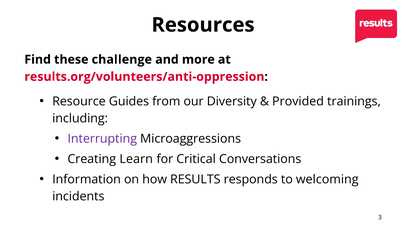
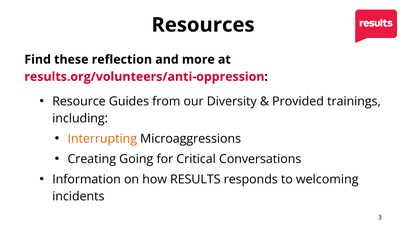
challenge: challenge -> reflection (122, 60)
Interrupting colour: purple -> orange (102, 139)
Learn: Learn -> Going (136, 159)
